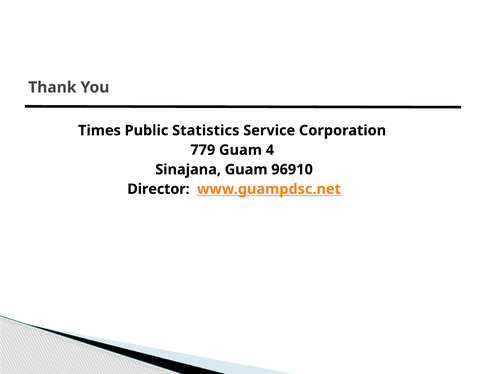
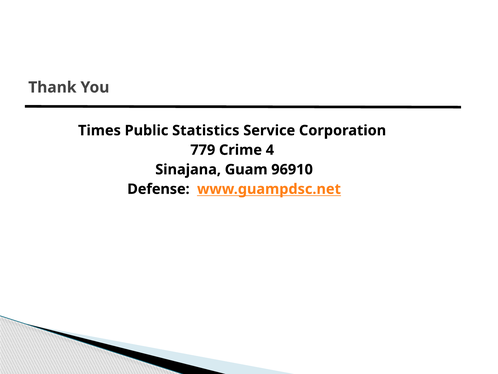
779 Guam: Guam -> Crime (240, 150)
Director: Director -> Defense (158, 189)
